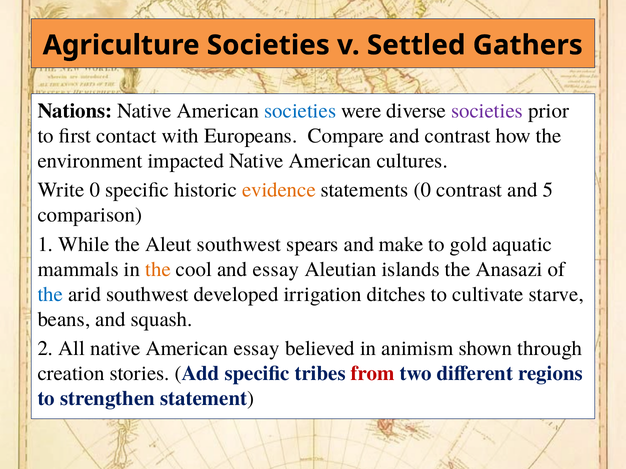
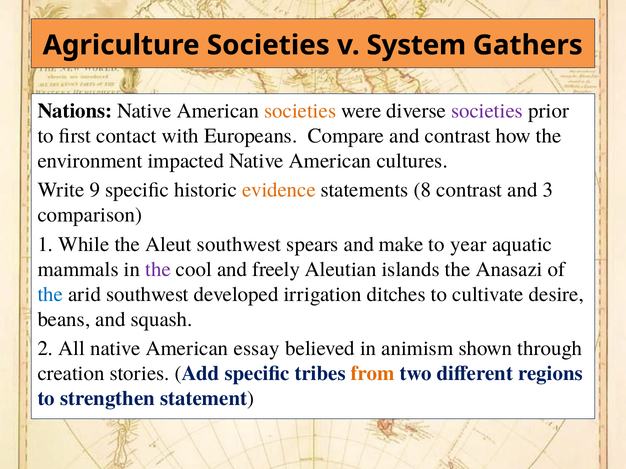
Settled: Settled -> System (416, 45)
societies colour: blue -> orange (300, 111)
Write 0: 0 -> 9 (95, 190)
statements 0: 0 -> 8 (423, 190)
5: 5 -> 3 (548, 190)
gold: gold -> year (468, 245)
the colour: orange -> purple (158, 270)
and essay: essay -> freely (276, 270)
starve: starve -> desire (556, 295)
from colour: red -> orange (373, 374)
